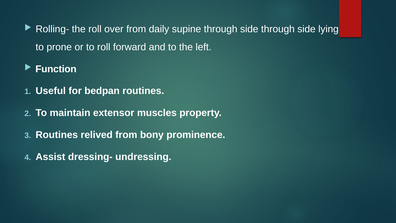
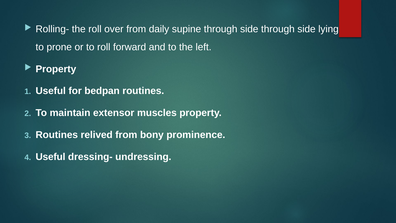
Function: Function -> Property (56, 69)
Assist: Assist -> Useful (50, 157)
